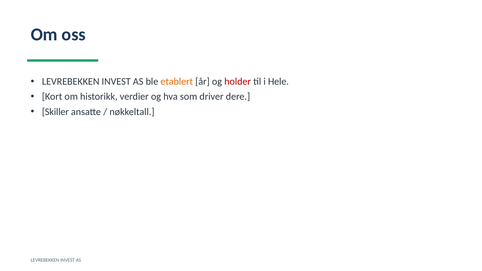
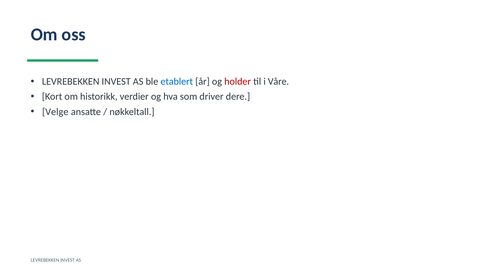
etablert colour: orange -> blue (177, 82)
Hele: Hele -> Våre (278, 82)
Skiller: Skiller -> Velge (55, 112)
